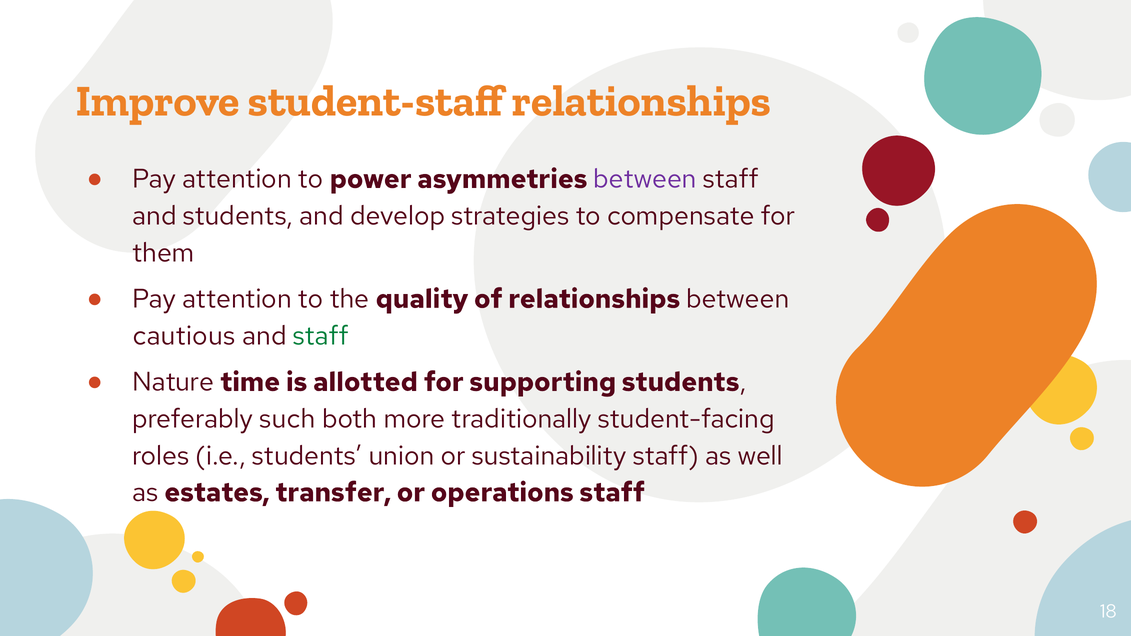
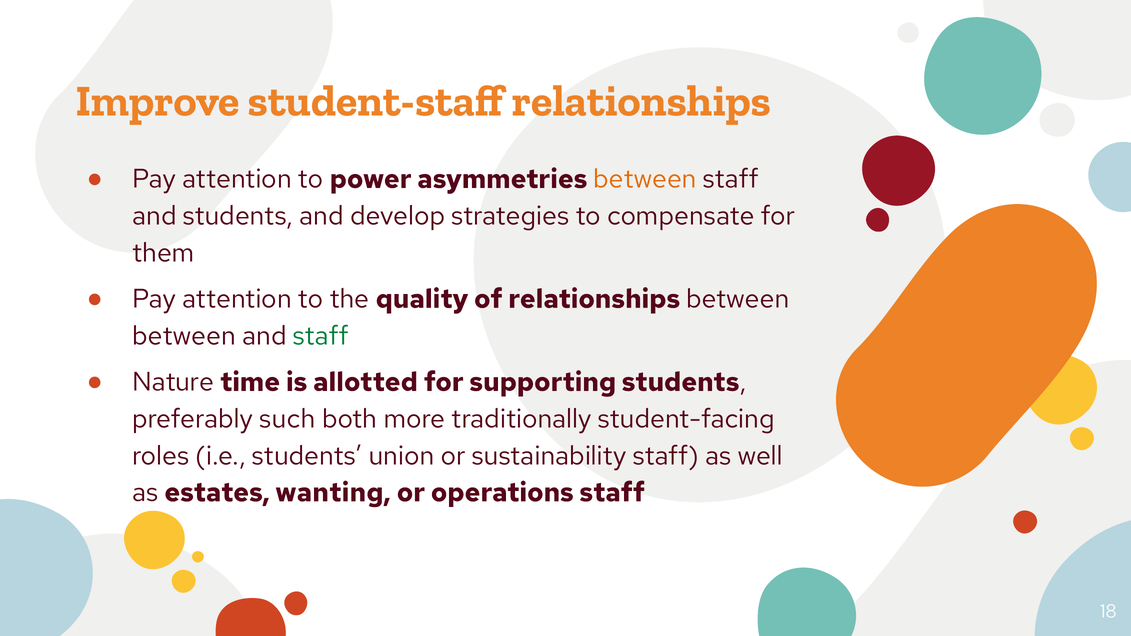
between colour: purple -> orange (645, 179)
cautious: cautious -> between (184, 336)
transfer: transfer -> wanting (333, 493)
